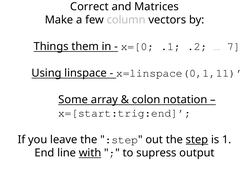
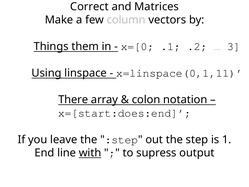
7: 7 -> 3 (234, 46)
Some: Some -> There (73, 100)
x=[start:trig:end: x=[start:trig:end -> x=[start:does:end (125, 113)
step underline: present -> none (197, 139)
